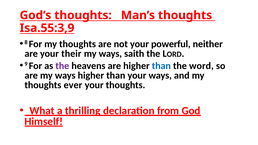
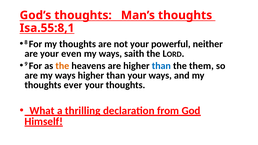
Isa.55:3,9: Isa.55:3,9 -> Isa.55:8,1 (47, 28)
their: their -> even (71, 54)
the colour: purple -> orange (62, 66)
word: word -> them (201, 66)
